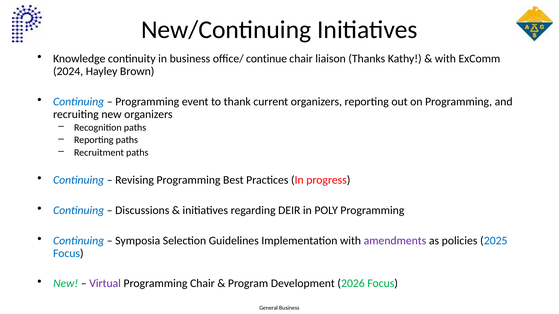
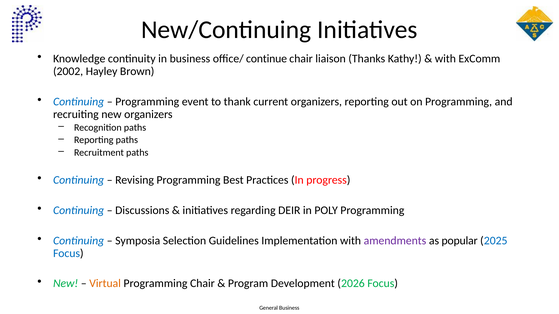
2024: 2024 -> 2002 (68, 71)
policies: policies -> popular (460, 241)
Virtual colour: purple -> orange (105, 284)
